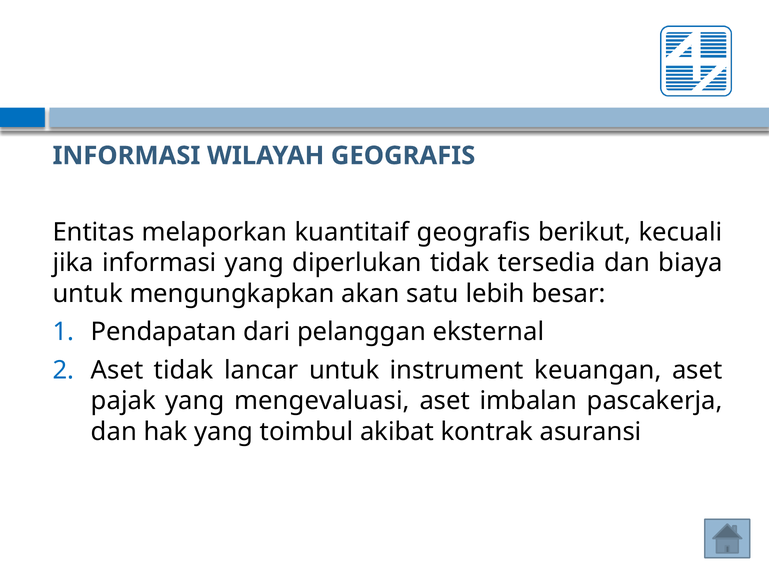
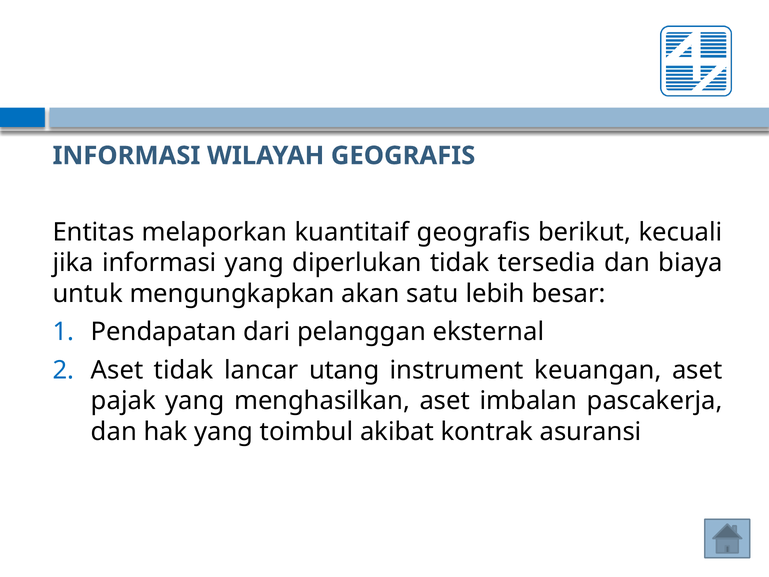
lancar untuk: untuk -> utang (344, 370)
mengevaluasi: mengevaluasi -> menghasilkan (322, 401)
